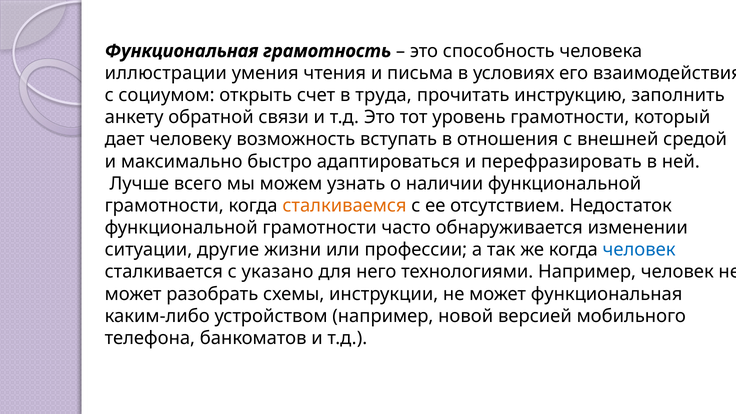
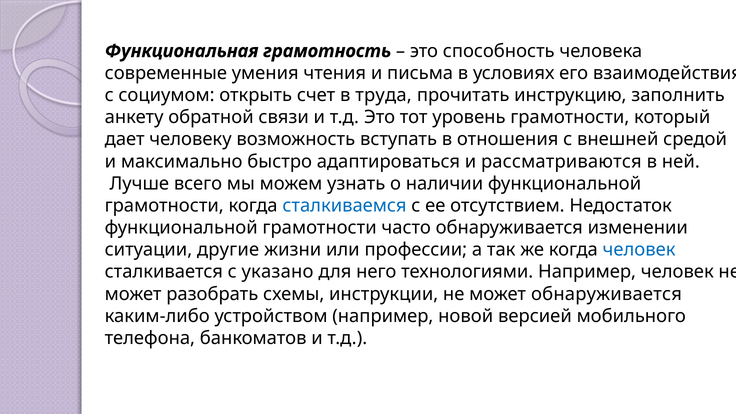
иллюстрации: иллюстрации -> современные (166, 73)
перефразировать: перефразировать -> рассматриваются (561, 161)
сталкиваемся colour: orange -> blue (345, 206)
может функциональная: функциональная -> обнаруживается (606, 294)
